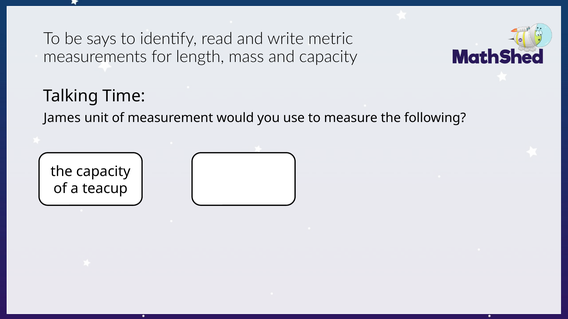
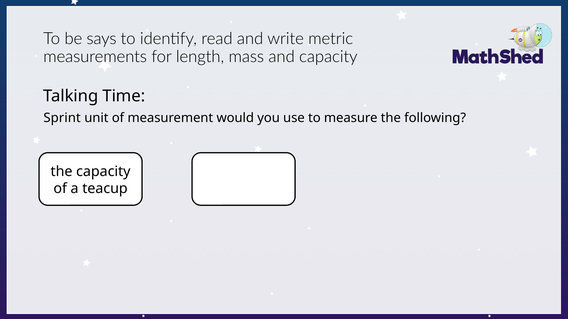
James: James -> Sprint (62, 118)
